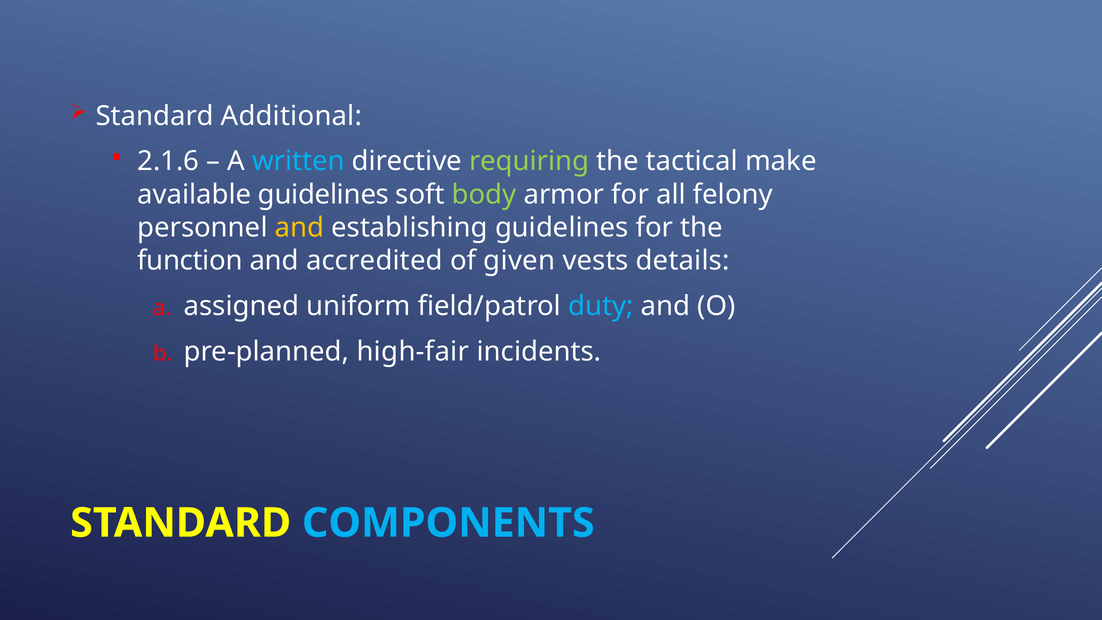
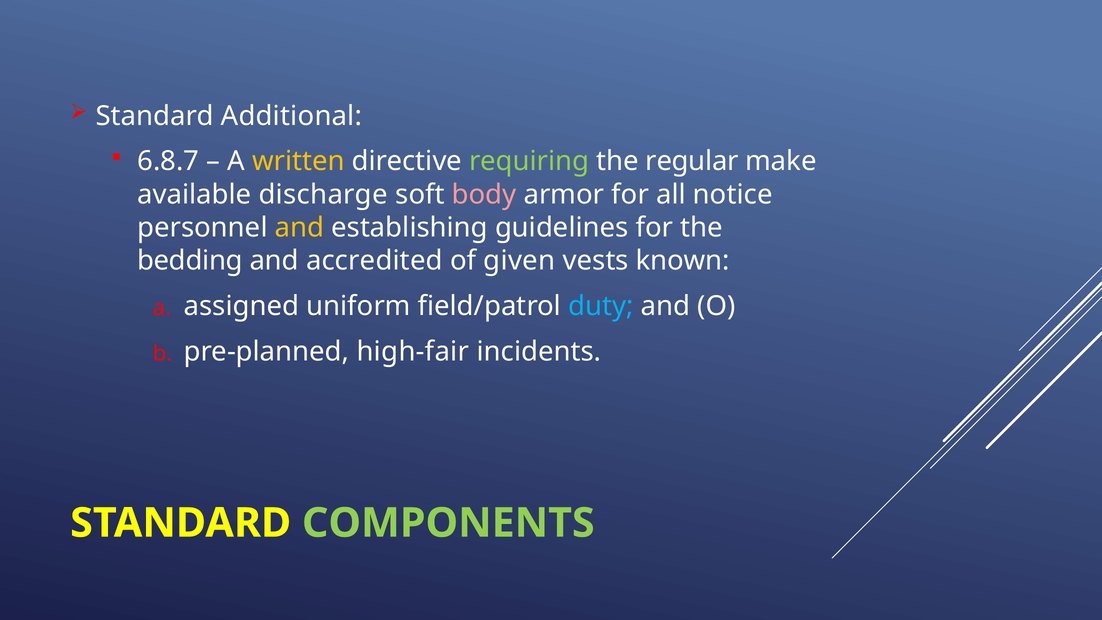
2.1.6: 2.1.6 -> 6.8.7 (168, 161)
written colour: light blue -> yellow (298, 161)
tactical: tactical -> regular (692, 161)
available guidelines: guidelines -> discharge (323, 194)
body colour: light green -> pink (484, 194)
felony: felony -> notice (733, 194)
function: function -> bedding (190, 261)
details: details -> known (683, 261)
COMPONENTS colour: light blue -> light green (448, 523)
